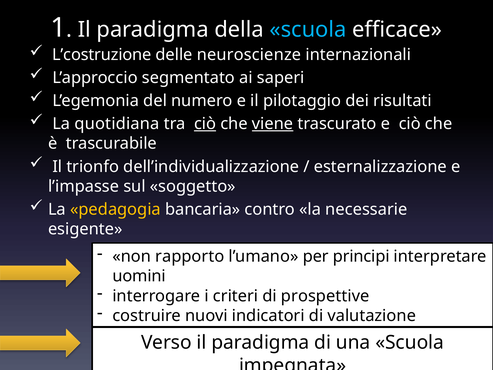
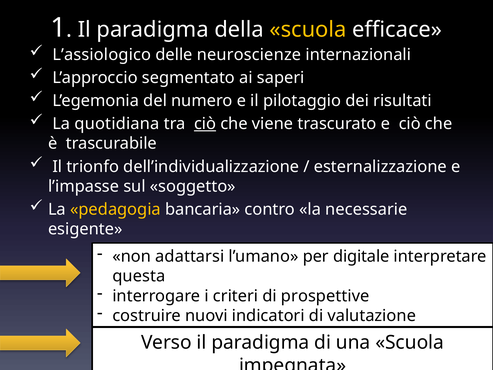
scuola colour: light blue -> yellow (308, 29)
L’costruzione: L’costruzione -> L’assiologico (102, 55)
viene underline: present -> none (273, 124)
rapporto: rapporto -> adattarsi (190, 256)
principi: principi -> digitale (361, 256)
uomini: uomini -> questa (139, 276)
